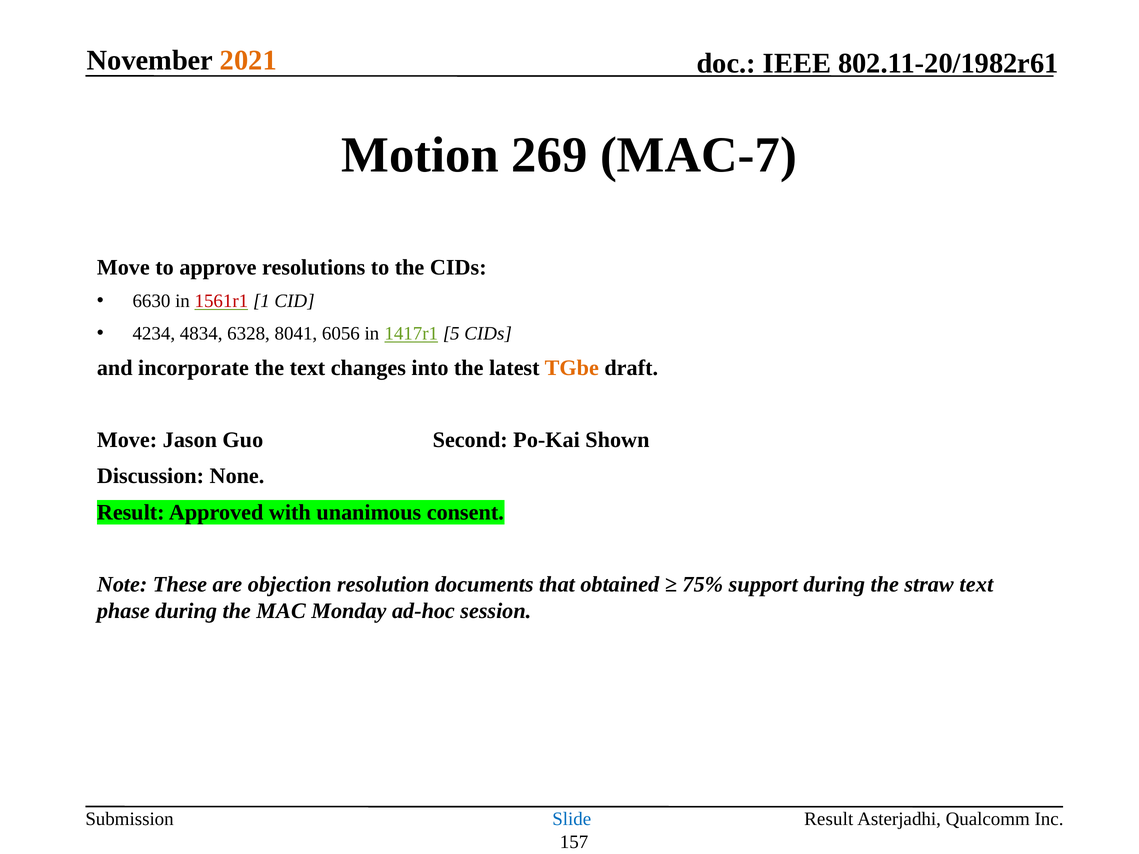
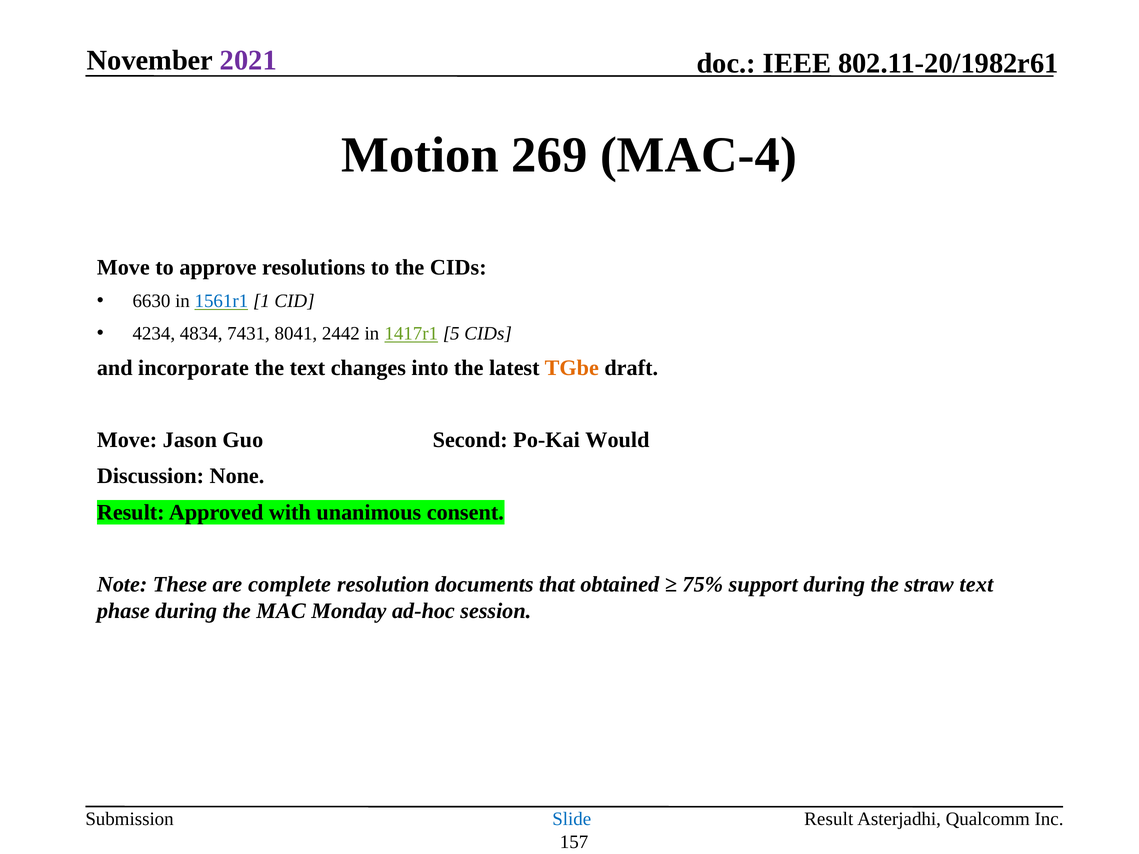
2021 colour: orange -> purple (248, 60)
MAC-7: MAC-7 -> MAC-4 (698, 155)
1561r1 colour: red -> blue (221, 301)
6328: 6328 -> 7431 (249, 334)
6056: 6056 -> 2442 (341, 334)
Shown: Shown -> Would (617, 440)
objection: objection -> complete (290, 585)
